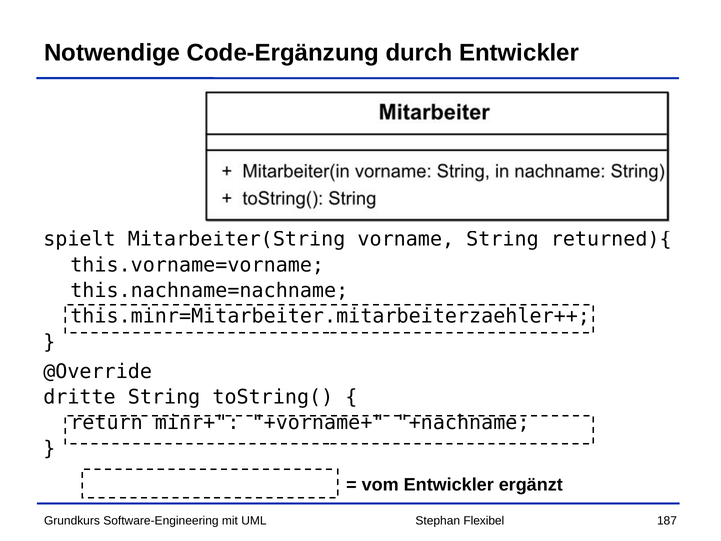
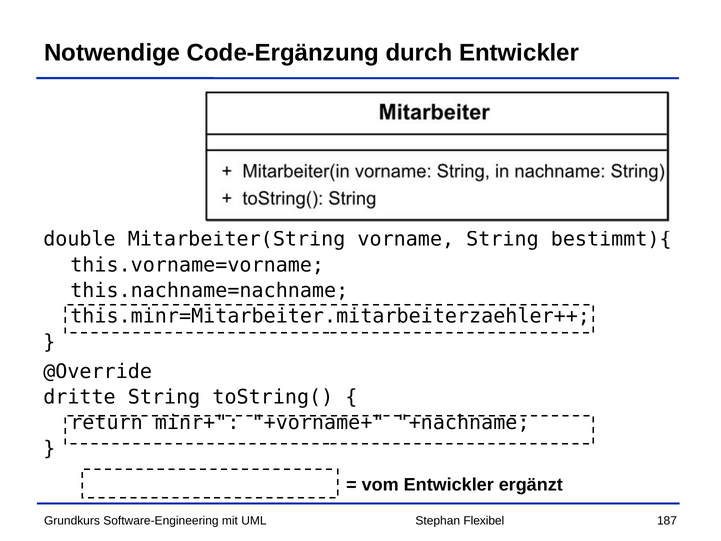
spielt: spielt -> double (79, 239)
returned){: returned){ -> bestimmt){ (611, 239)
